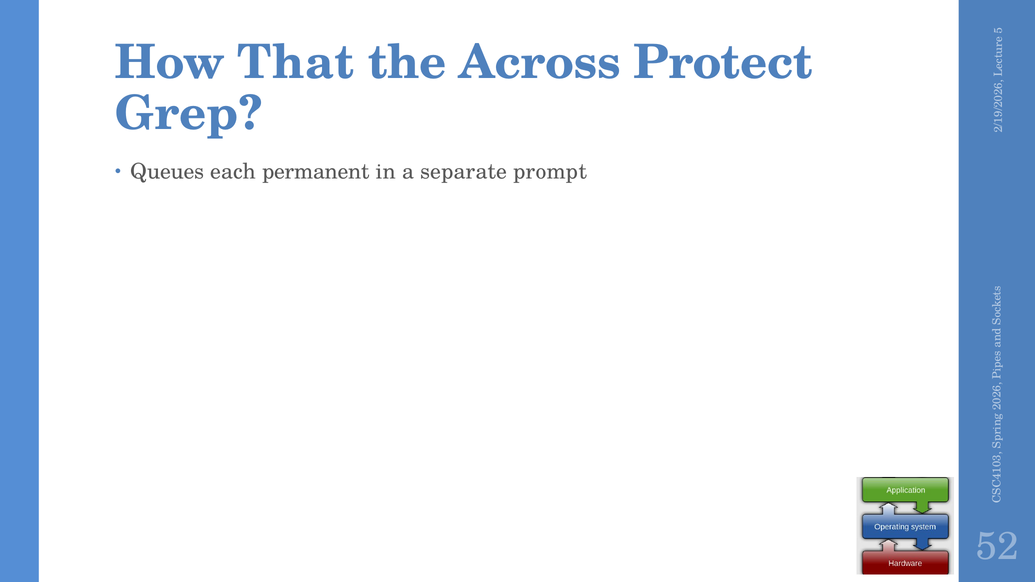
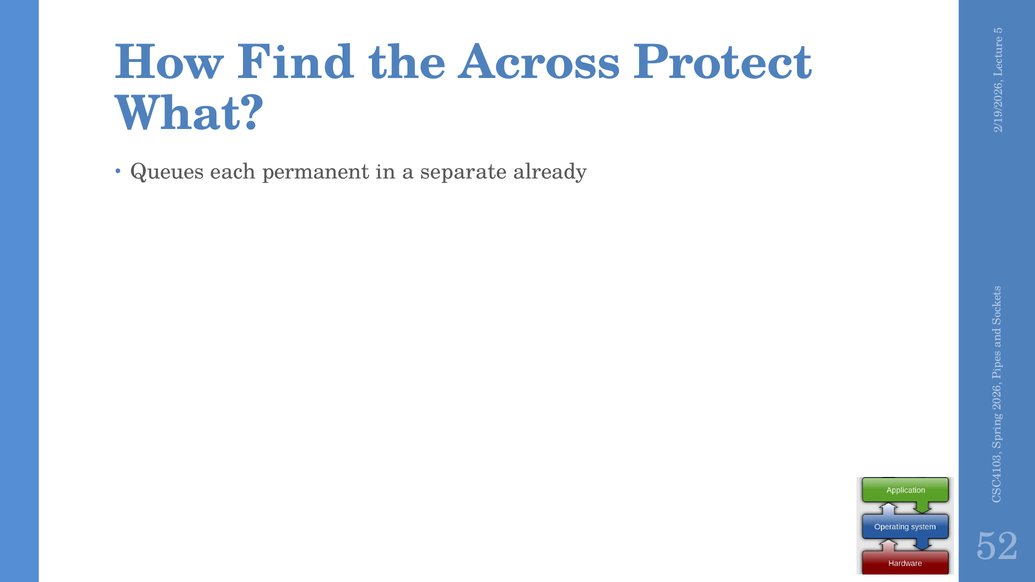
That: That -> Find (296, 63)
Grep: Grep -> What (189, 114)
prompt: prompt -> already (550, 172)
